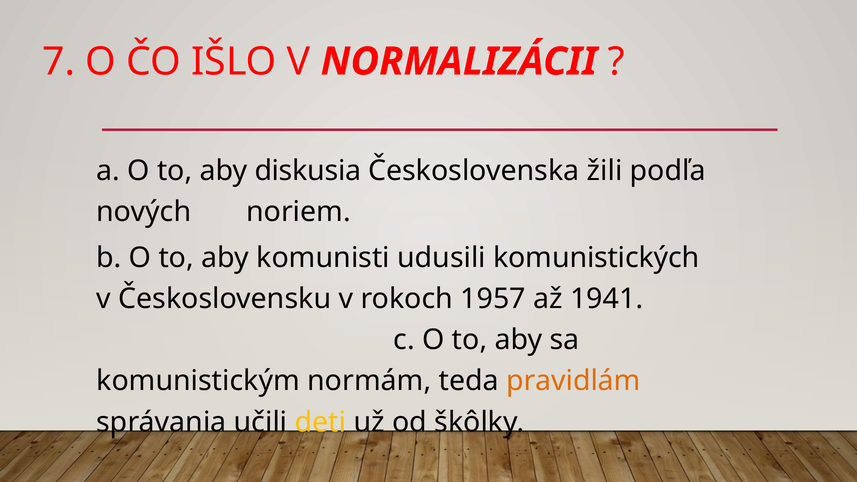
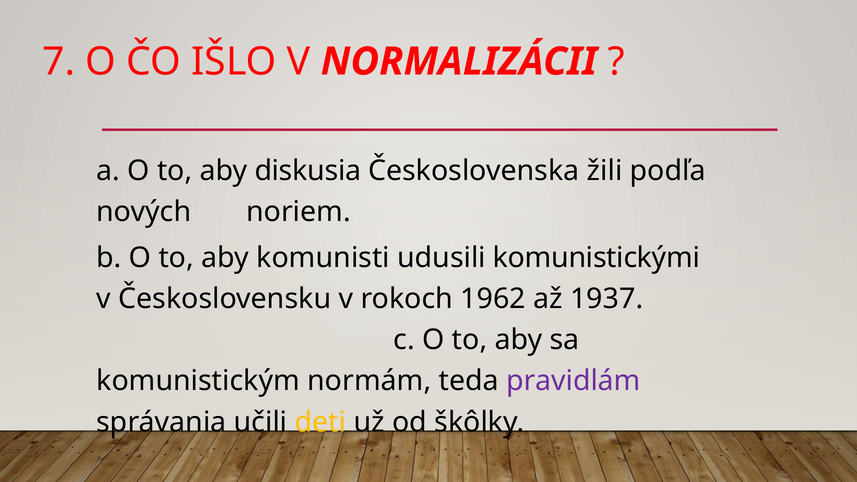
komunistických: komunistických -> komunistickými (596, 258)
1957: 1957 -> 1962 (493, 299)
1941: 1941 -> 1937 (607, 299)
pravidlám colour: orange -> purple (573, 381)
